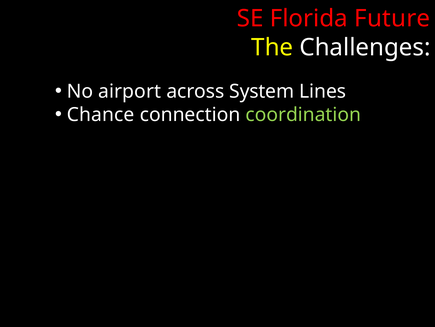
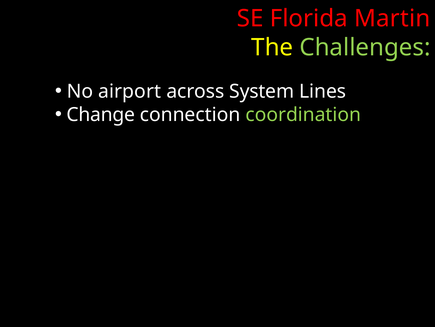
Future: Future -> Martin (392, 18)
Challenges colour: white -> light green (365, 47)
Chance: Chance -> Change (101, 114)
